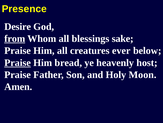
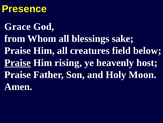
Desire: Desire -> Grace (18, 26)
from underline: present -> none (15, 38)
ever: ever -> field (121, 50)
bread: bread -> rising (68, 62)
